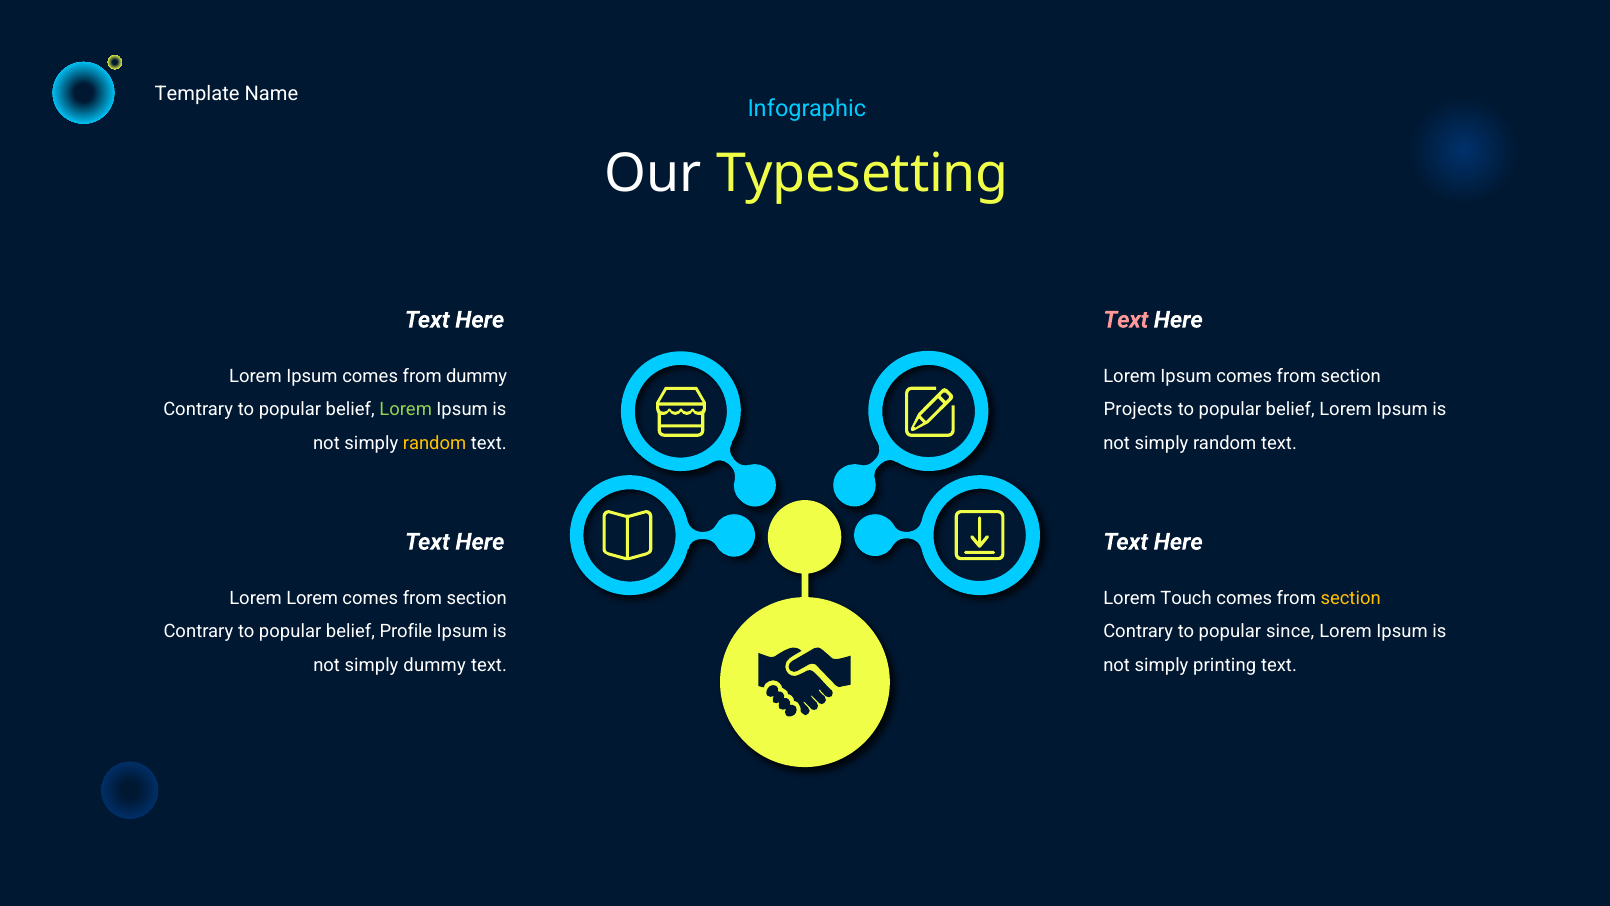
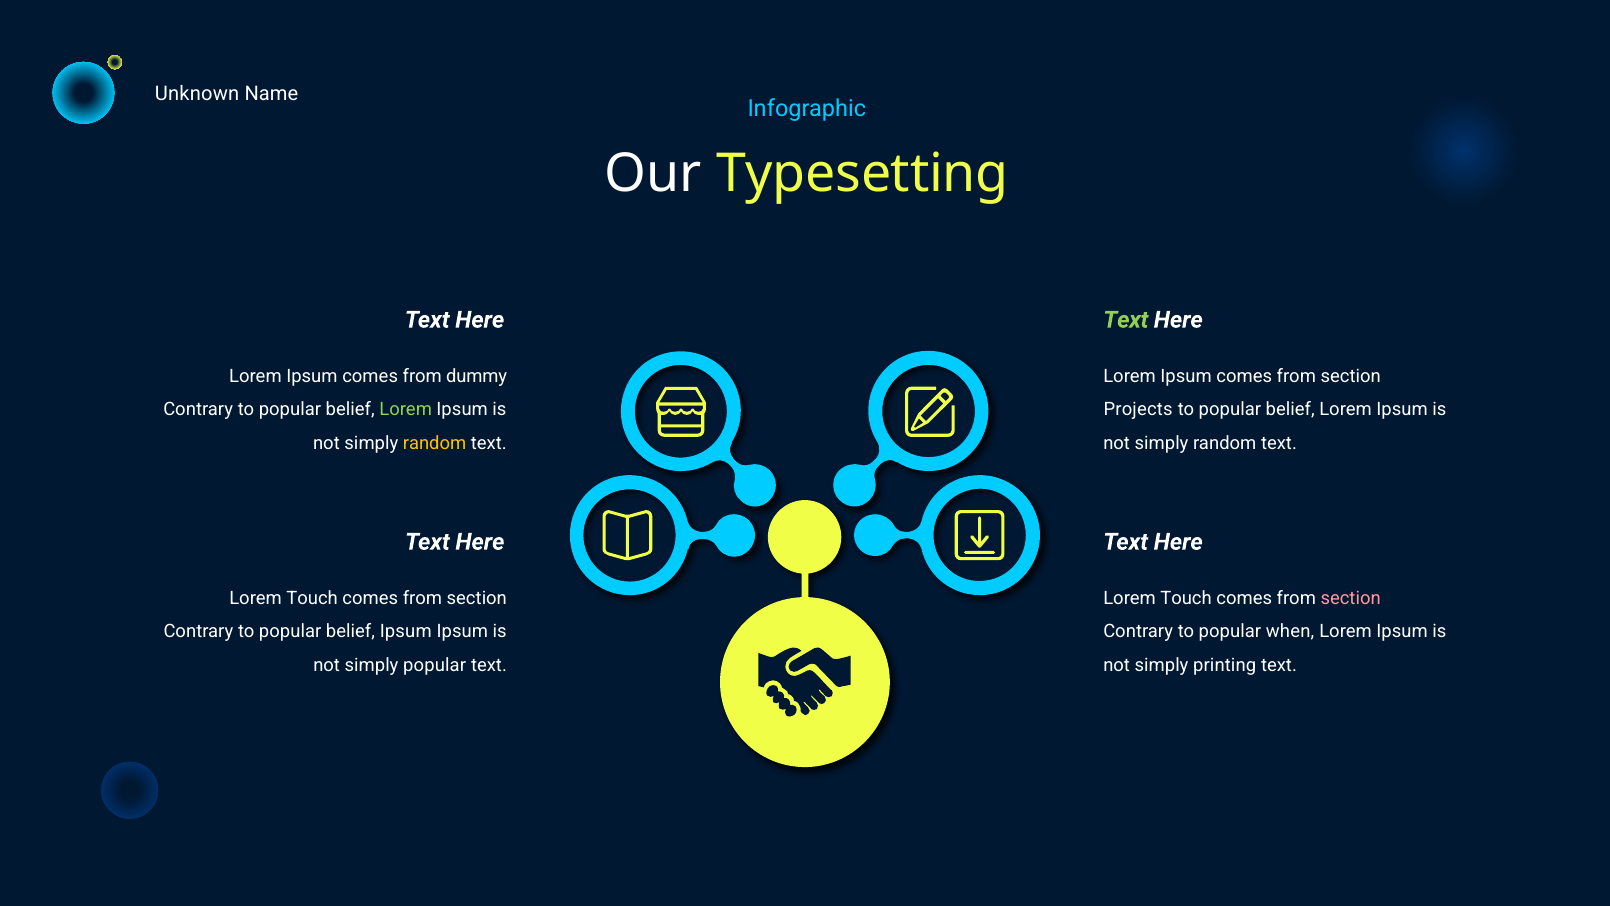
Template: Template -> Unknown (197, 94)
Text colour: pink -> light green (1126, 320)
Lorem: Lorem -> Touch (312, 598)
section colour: yellow -> pink (1351, 598)
belief Profile: Profile -> Ipsum (406, 632)
since: since -> when (1290, 632)
simply dummy: dummy -> popular (435, 665)
